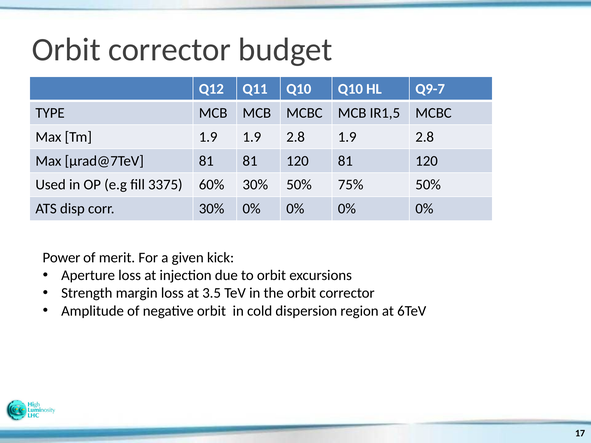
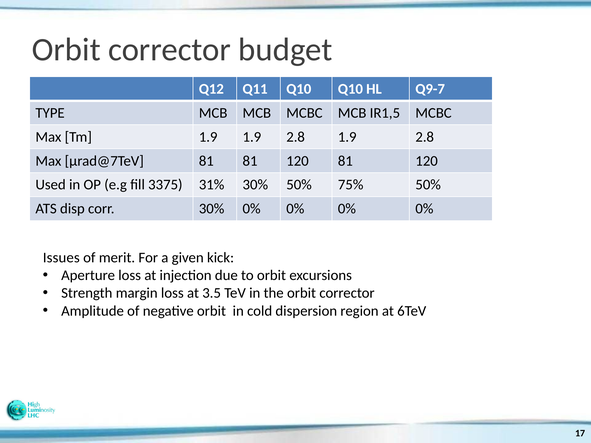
60%: 60% -> 31% (212, 185)
Power: Power -> Issues (61, 258)
